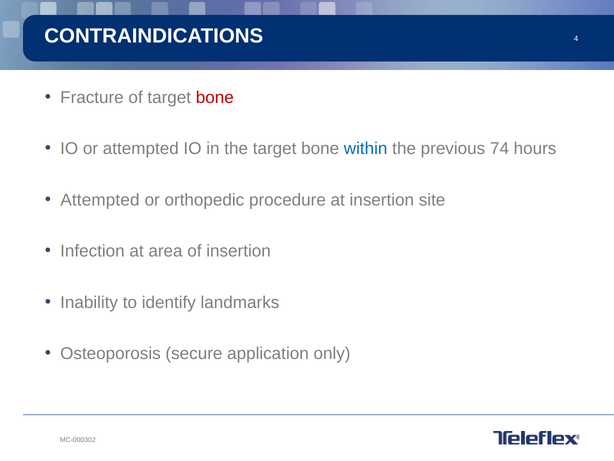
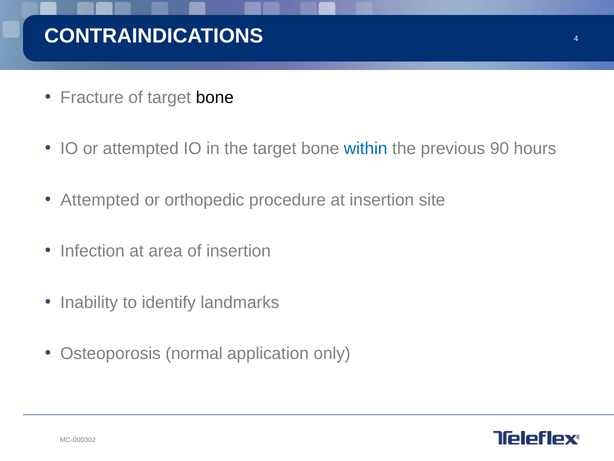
bone colour: red -> black (215, 97)
74: 74 -> 90 (499, 148)
secure: secure -> normal (194, 353)
